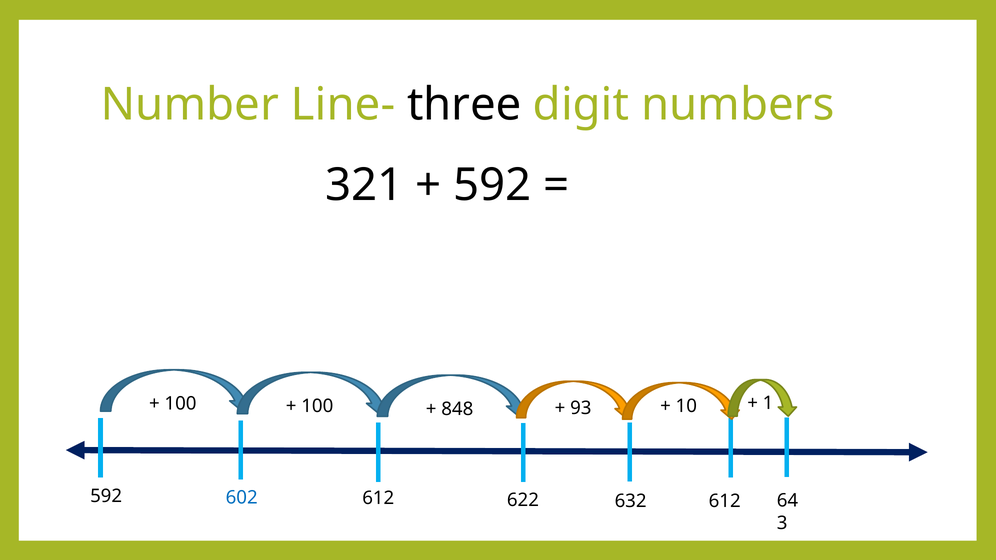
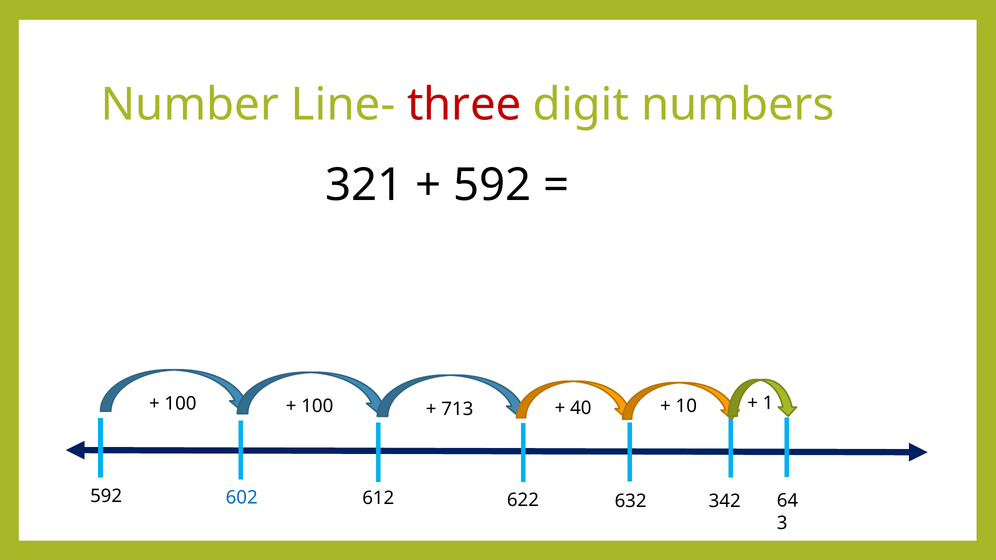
three colour: black -> red (464, 105)
848: 848 -> 713 (457, 409)
93: 93 -> 40 (581, 408)
632 612: 612 -> 342 (725, 501)
